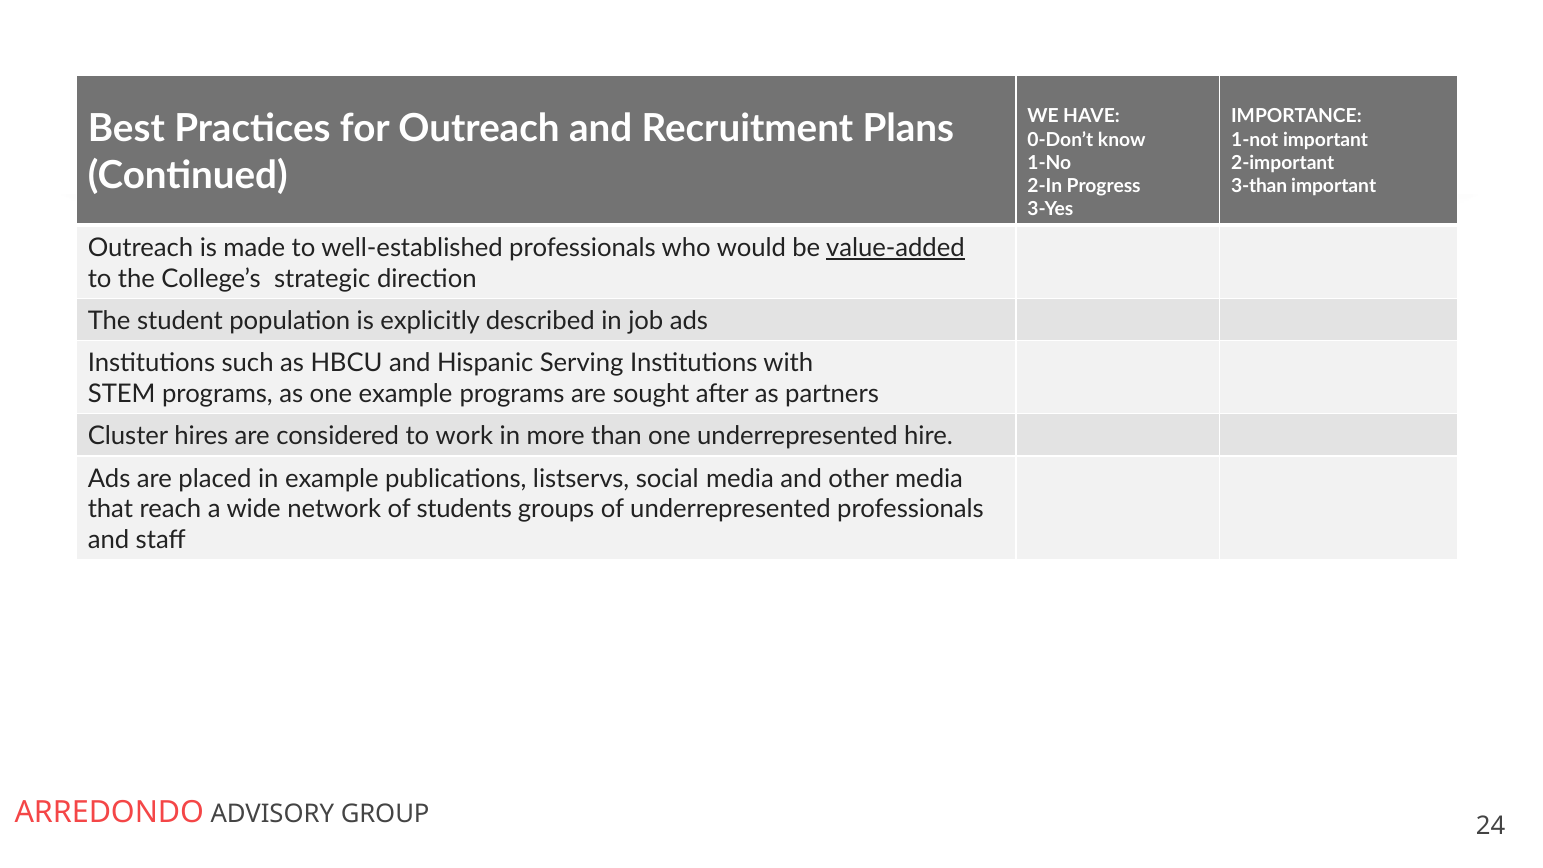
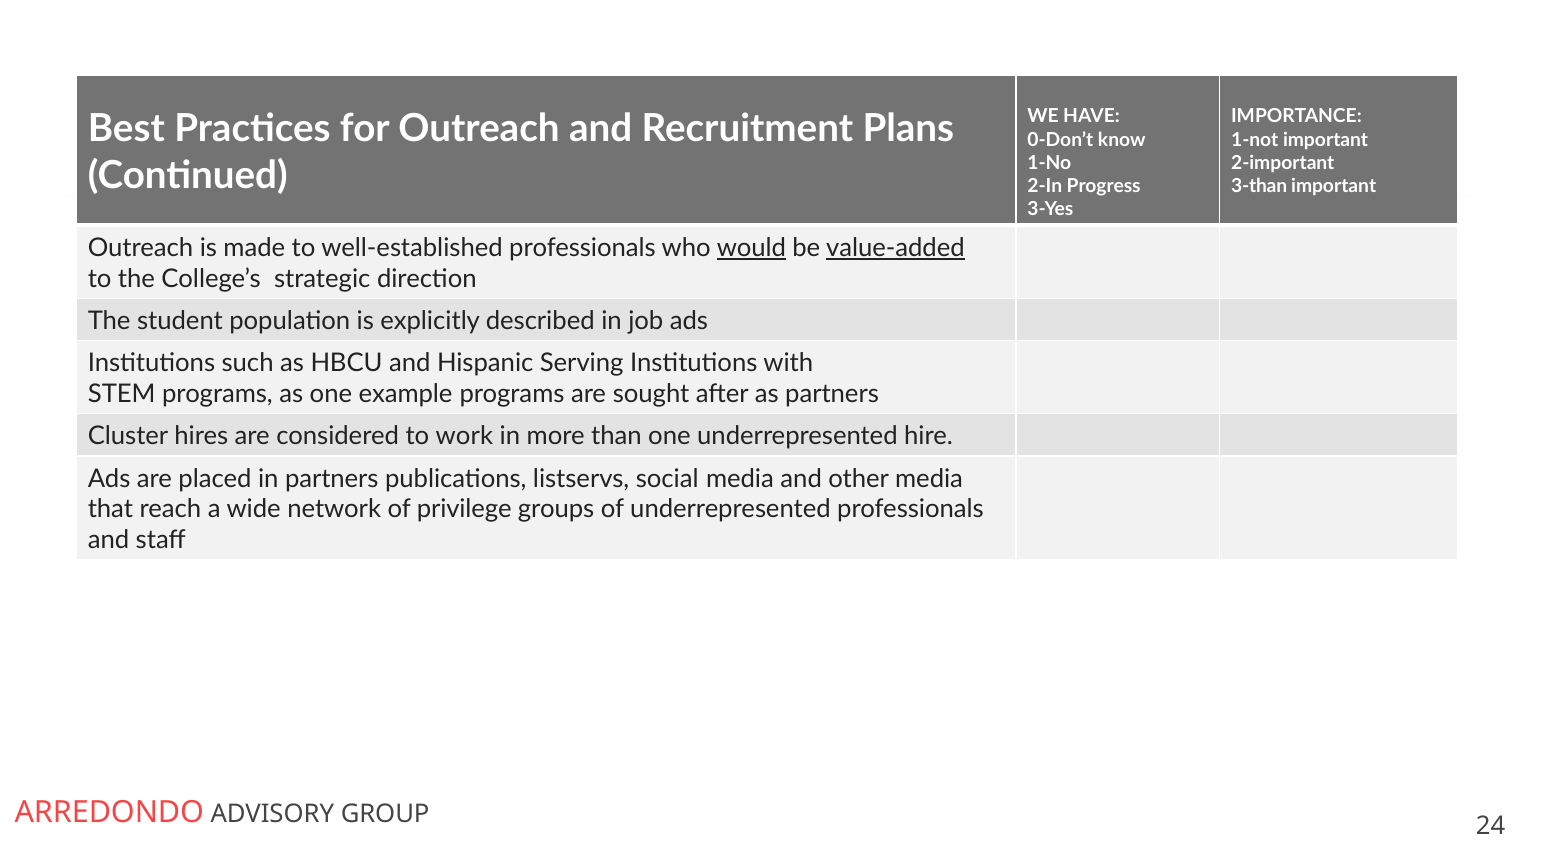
would underline: none -> present (751, 248)
in example: example -> partners (332, 479)
students: students -> privilege (464, 509)
